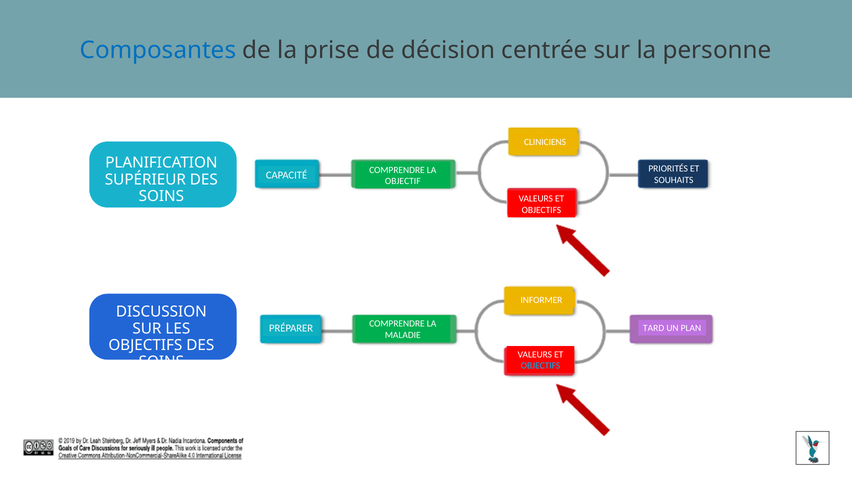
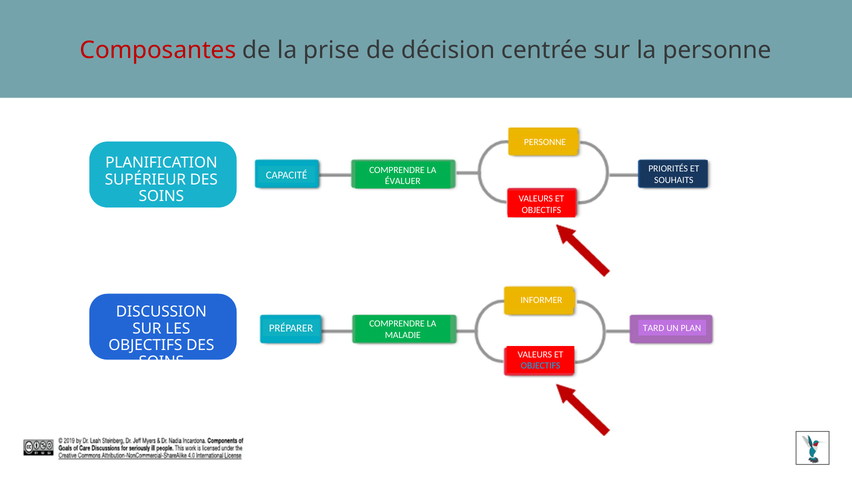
Composantes colour: blue -> red (158, 50)
CLINICIENS: CLINICIENS -> PERSONNE (545, 142)
OBJECTIF: OBJECTIF -> ÉVALUER (403, 181)
